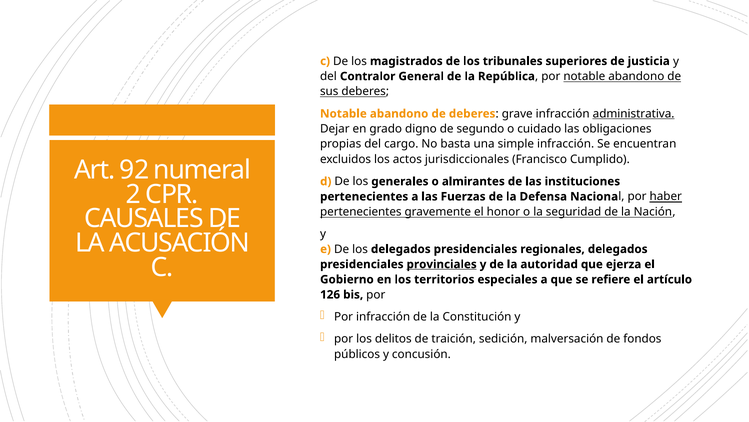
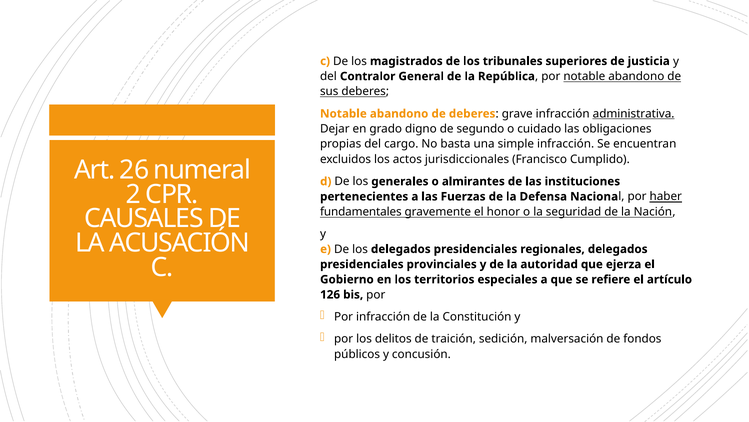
92: 92 -> 26 (135, 170)
pertenecientes: pertenecientes -> fundamentales (361, 211)
provinciales underline: present -> none (442, 264)
